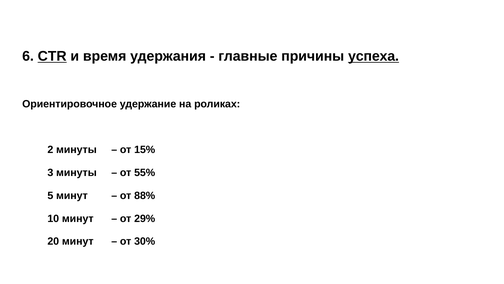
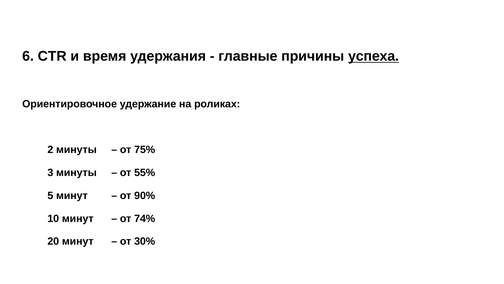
CTR underline: present -> none (52, 56)
15%: 15% -> 75% (145, 150)
88%: 88% -> 90% (145, 195)
29%: 29% -> 74% (145, 218)
